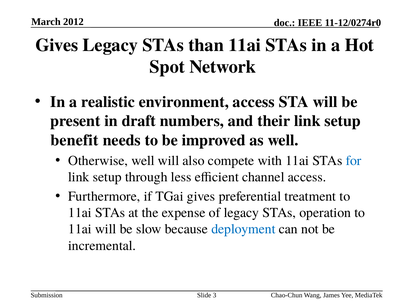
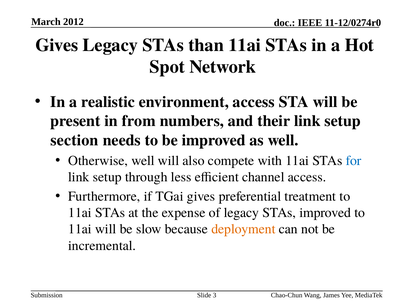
draft: draft -> from (139, 121)
benefit: benefit -> section (74, 140)
STAs operation: operation -> improved (325, 212)
deployment colour: blue -> orange (243, 229)
